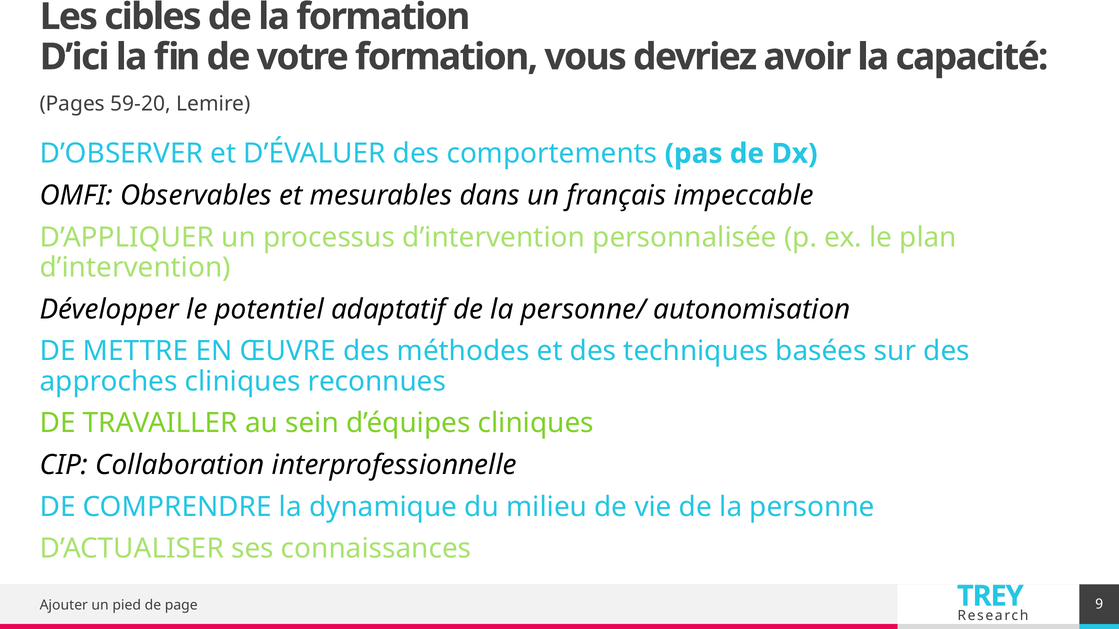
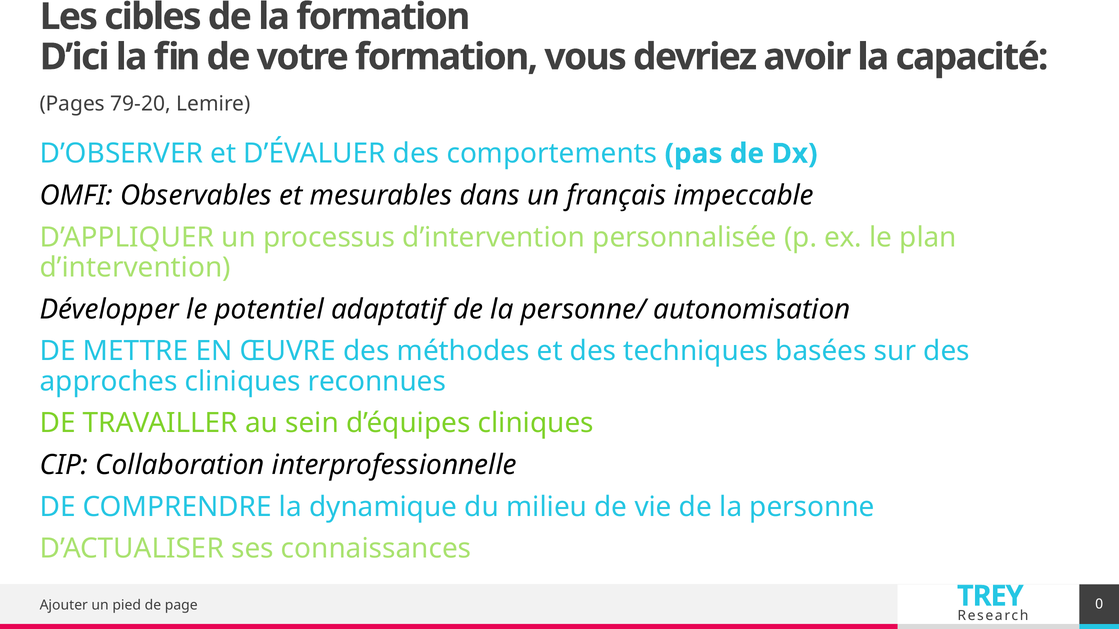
59-20: 59-20 -> 79-20 (141, 104)
9: 9 -> 0 (1099, 604)
